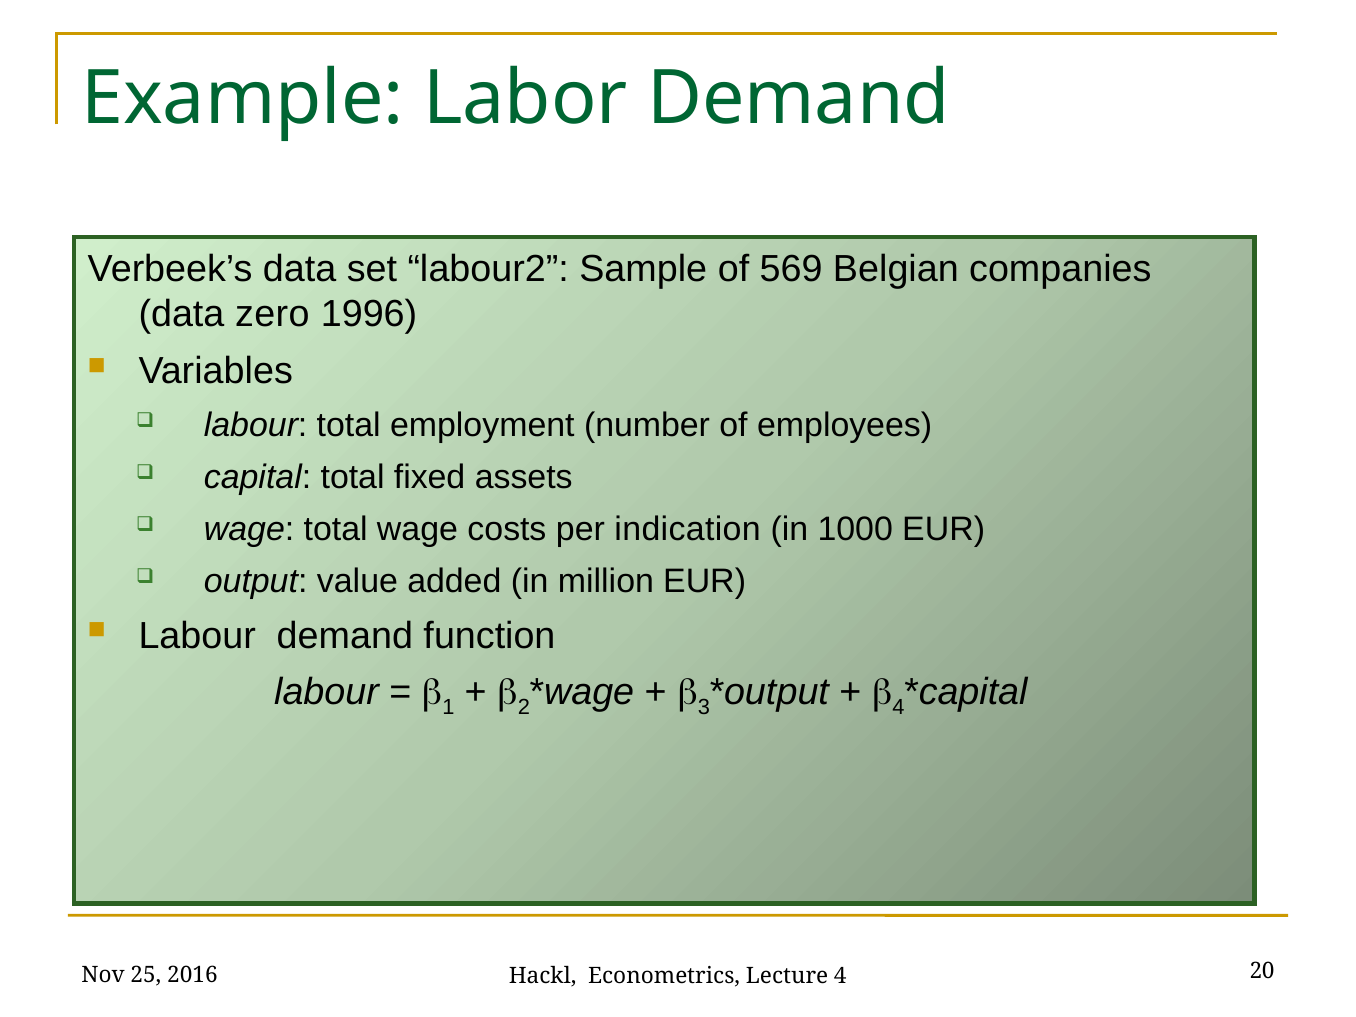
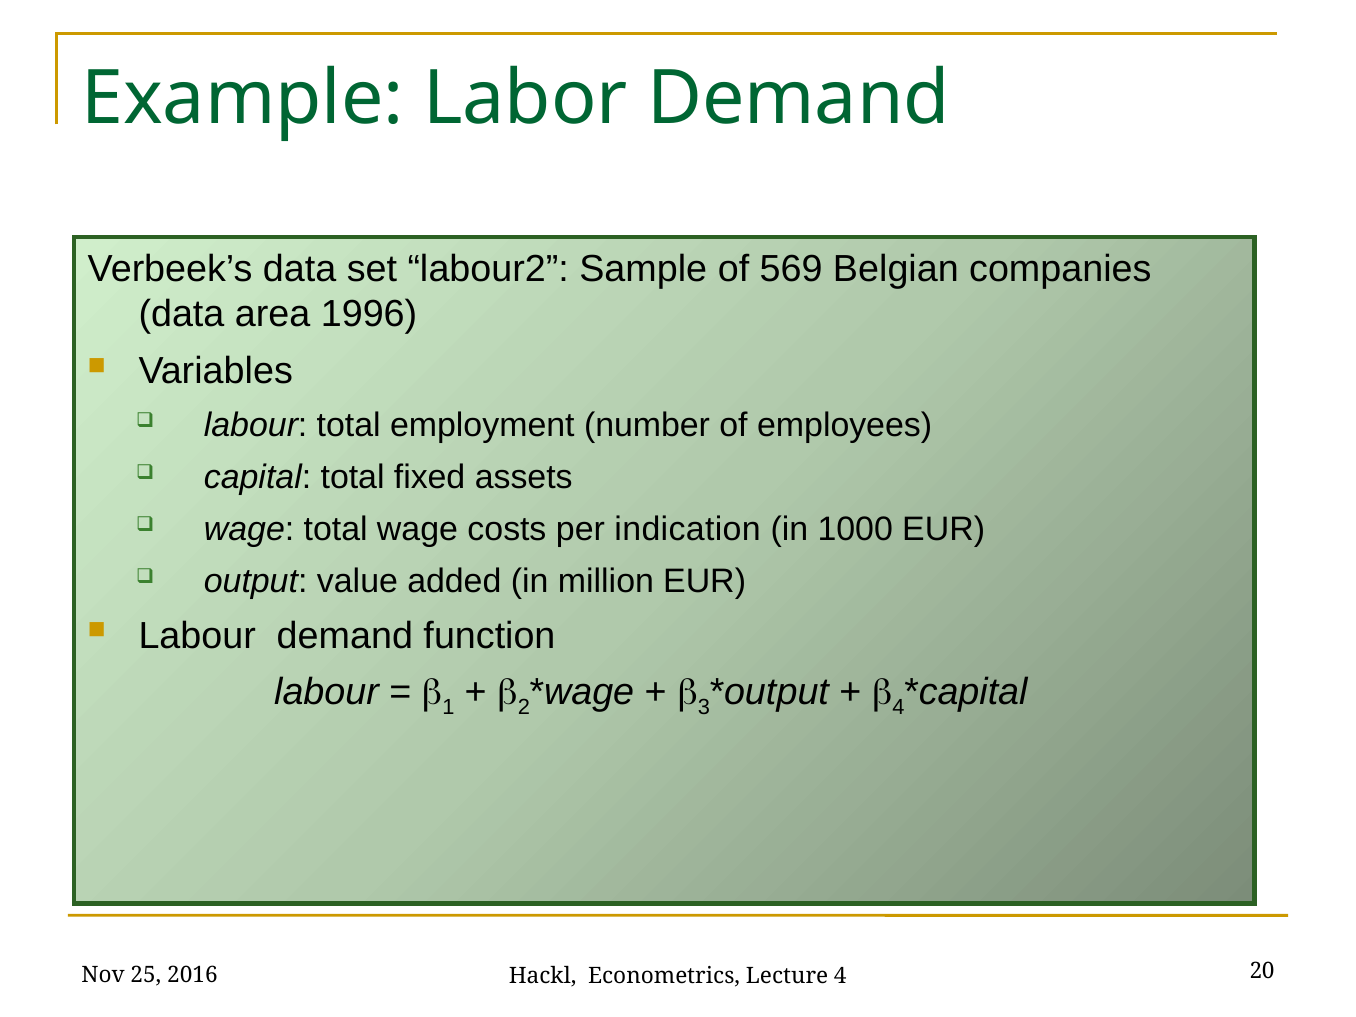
zero: zero -> area (273, 315)
